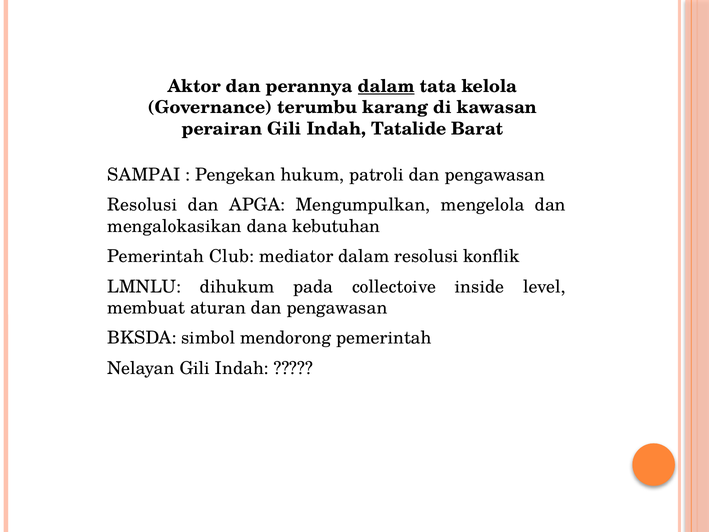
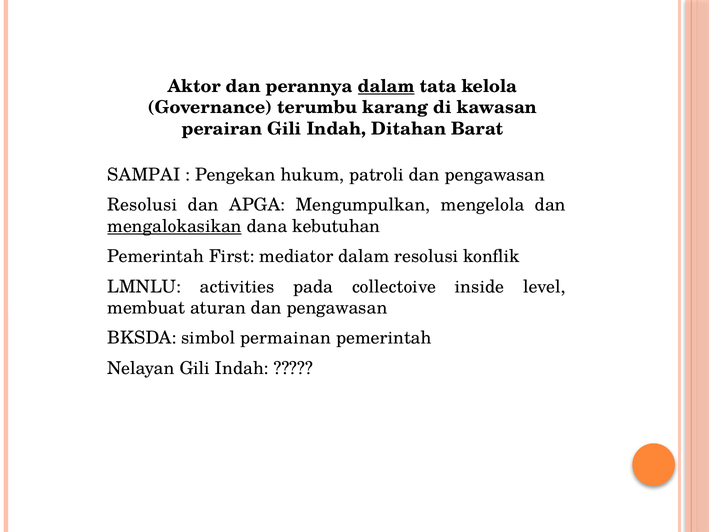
Tatalide: Tatalide -> Ditahan (409, 129)
mengalokasikan underline: none -> present (175, 226)
Club: Club -> First (232, 256)
dihukum: dihukum -> activities (237, 287)
mendorong: mendorong -> permainan (285, 338)
